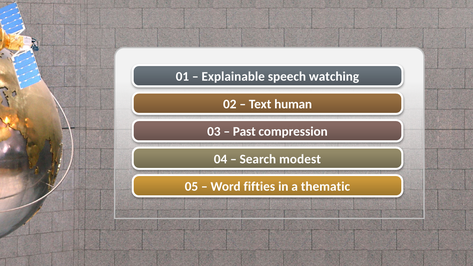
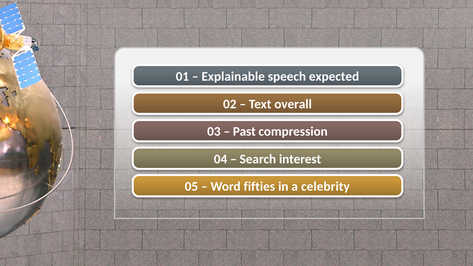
watching: watching -> expected (334, 77)
human: human -> overall (293, 104)
modest: modest -> interest (300, 159)
thematic: thematic -> celebrity (325, 187)
